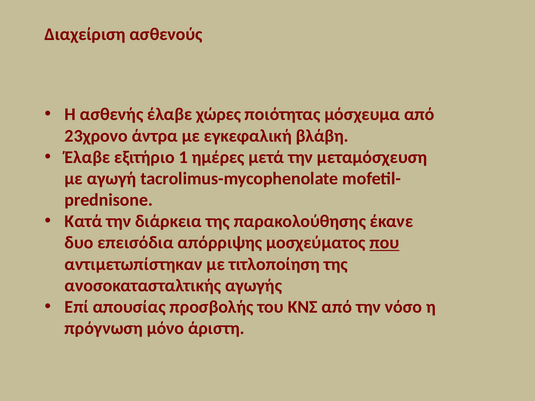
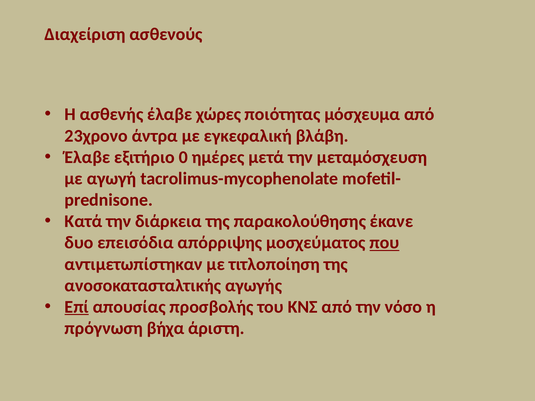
1: 1 -> 0 (183, 157)
Επί underline: none -> present (77, 307)
μόνο: μόνο -> βήχα (166, 328)
